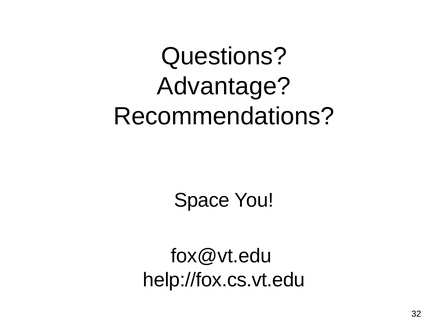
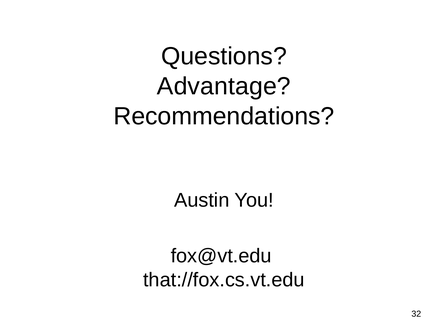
Space: Space -> Austin (202, 200)
help://fox.cs.vt.edu: help://fox.cs.vt.edu -> that://fox.cs.vt.edu (224, 280)
